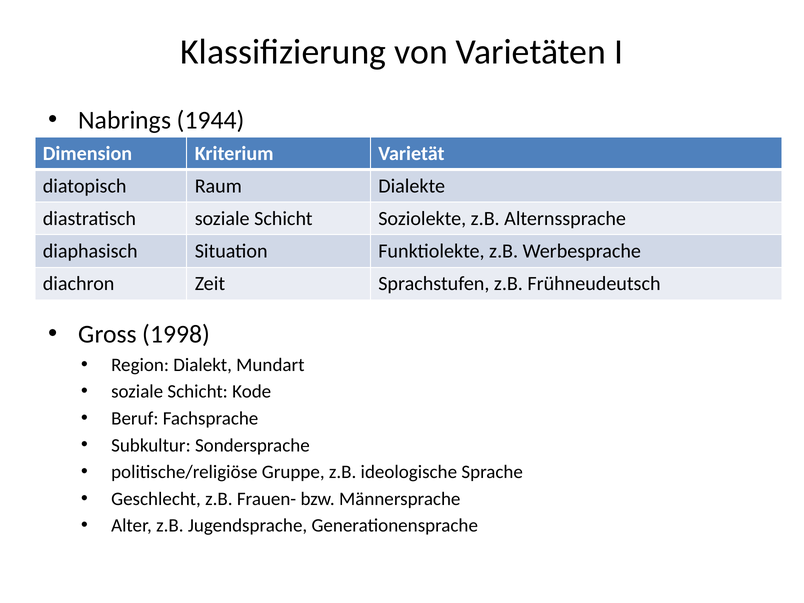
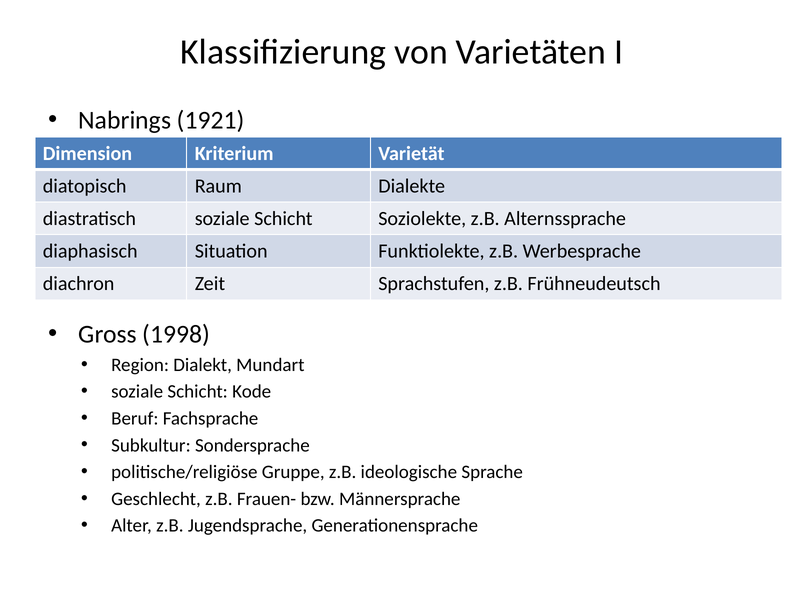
1944: 1944 -> 1921 (211, 120)
